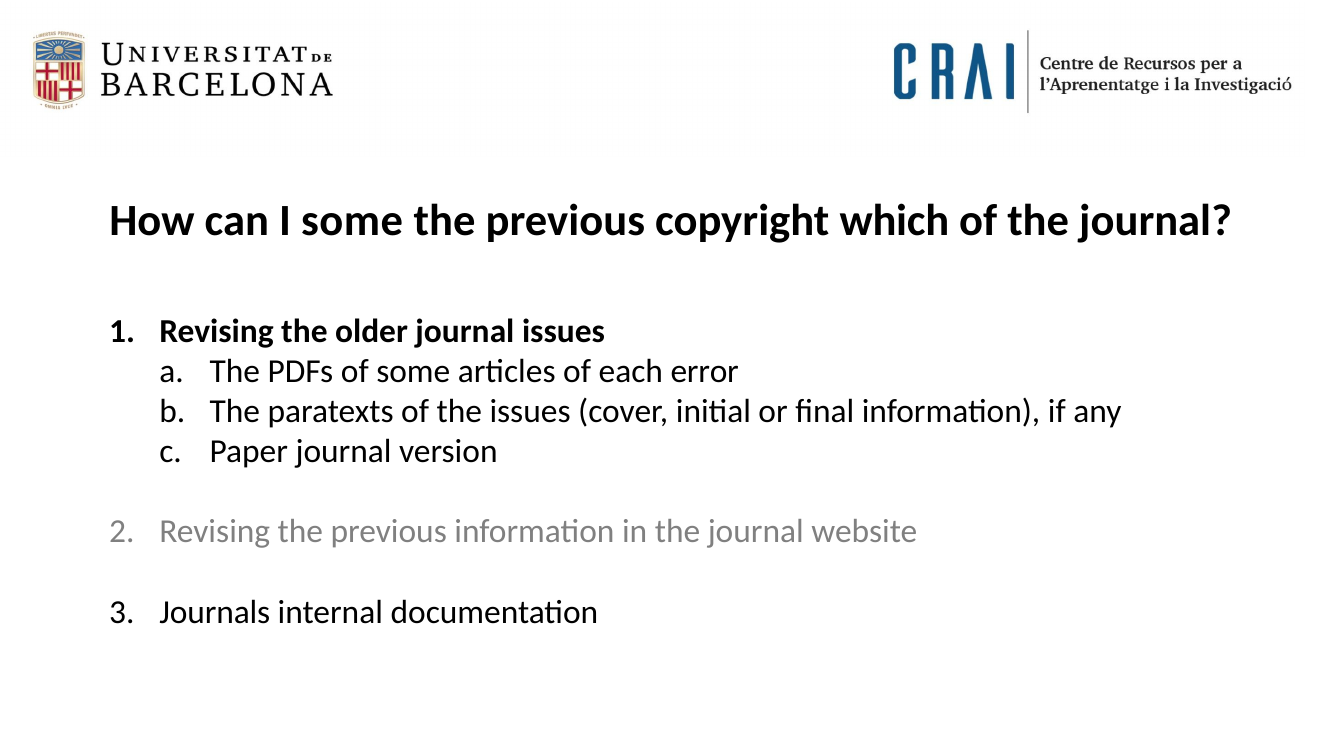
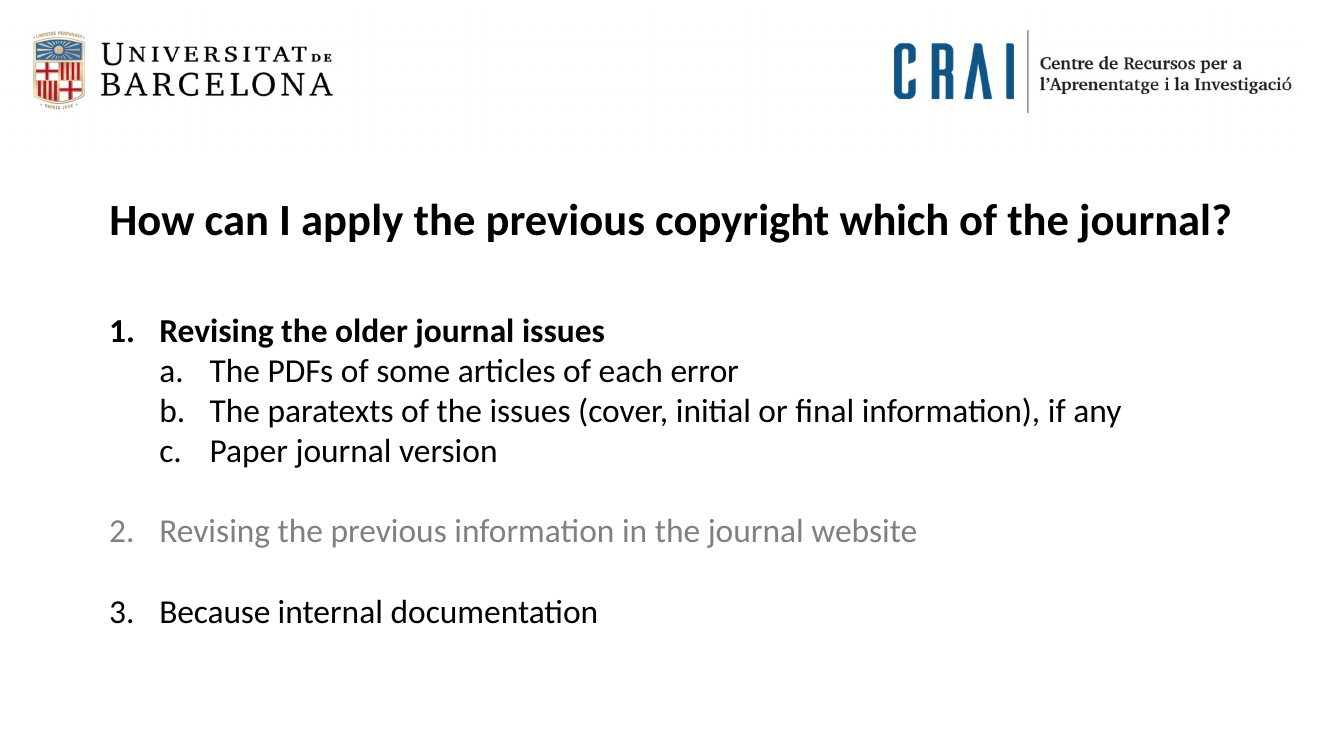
I some: some -> apply (352, 221)
Journals: Journals -> Because (215, 612)
